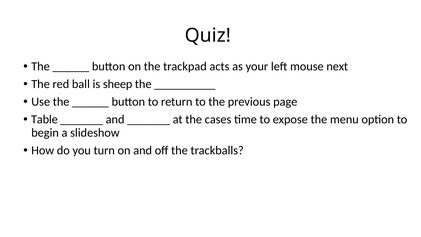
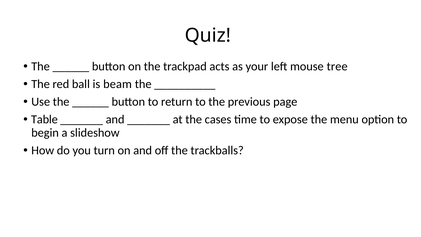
next: next -> tree (337, 67)
sheep: sheep -> beam (118, 84)
